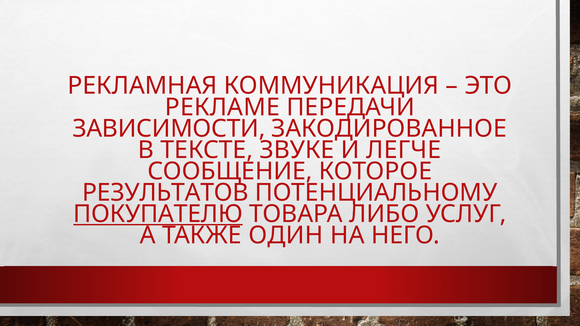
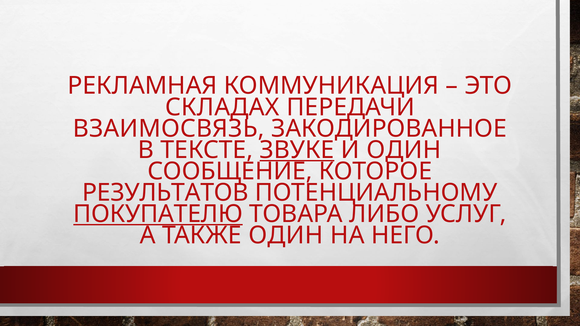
РЕКЛАМЕ: РЕКЛАМЕ -> СКЛАДАХ (222, 107)
ЗАВИСИМОСТИ: ЗАВИСИМОСТИ -> ВЗАИМОСВЯЗЬ (169, 129)
ЗВУКЕ underline: none -> present (297, 150)
И ЛЕГЧЕ: ЛЕГЧЕ -> ОДИН (404, 150)
